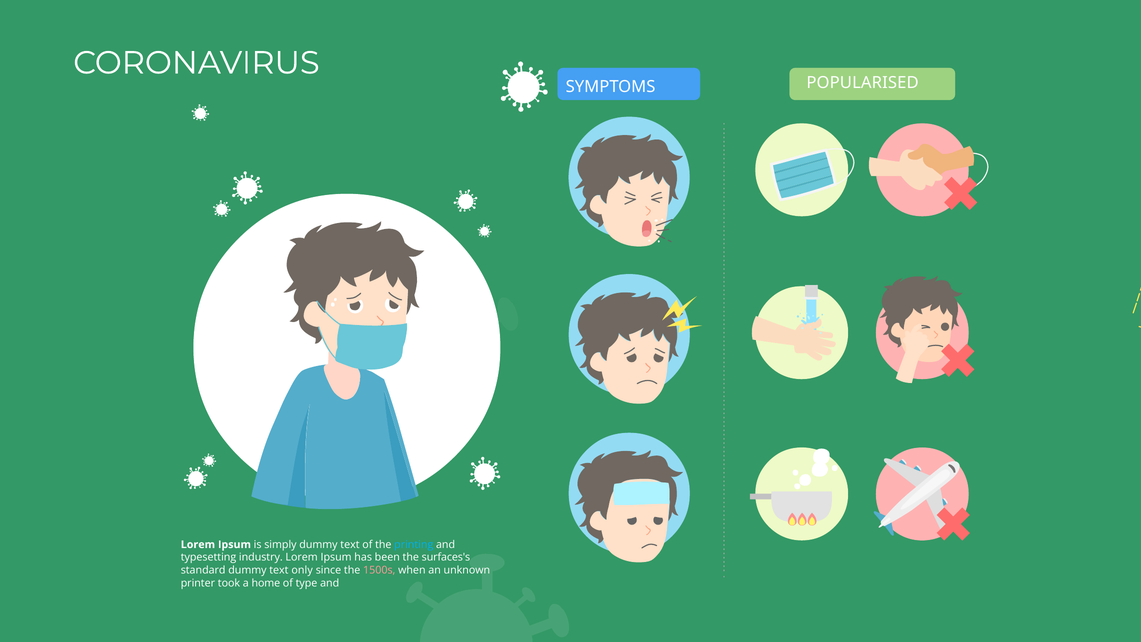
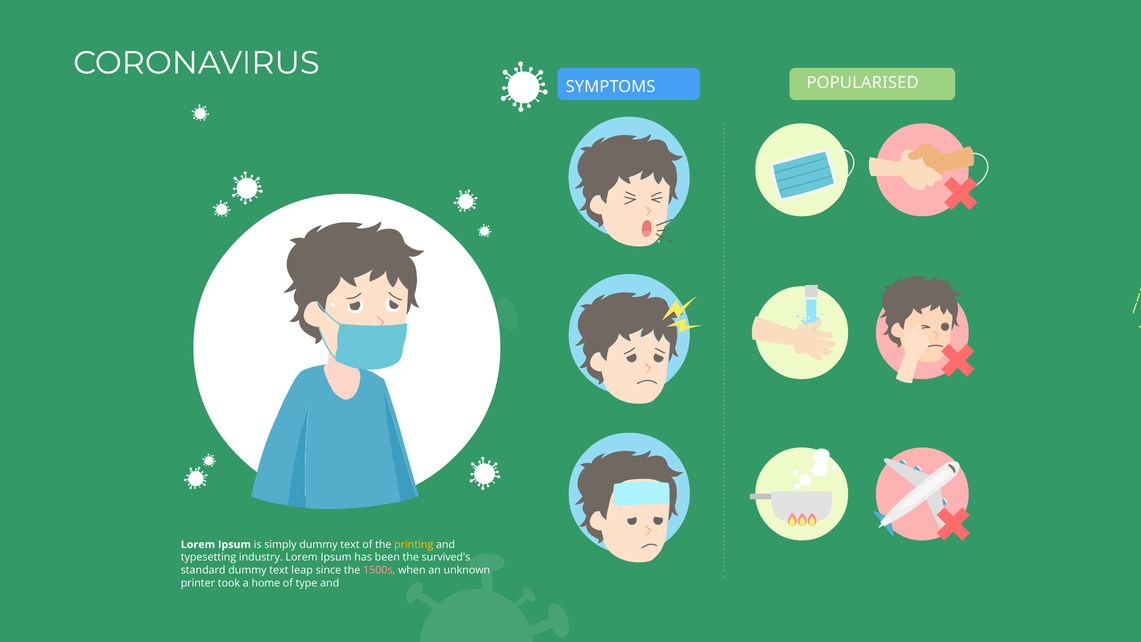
printing colour: light blue -> yellow (414, 544)
surfaces's: surfaces's -> survived's (446, 557)
only: only -> leap (302, 570)
